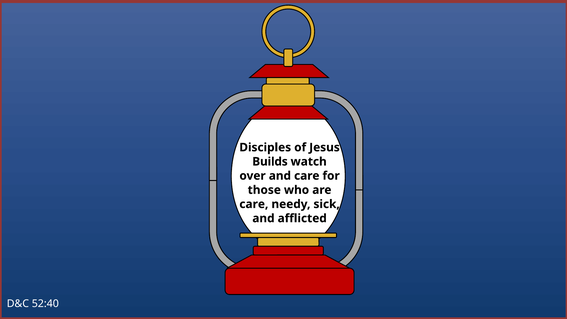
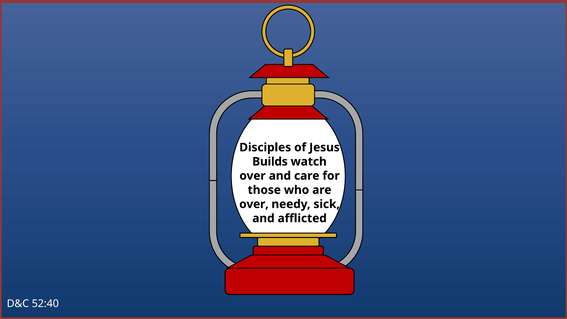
care: care -> over (254, 204)
